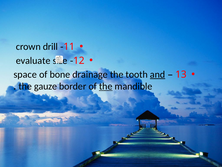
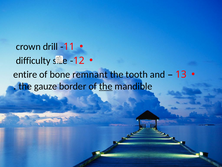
evaluate: evaluate -> difficulty (33, 60)
space: space -> entire (25, 74)
drainage: drainage -> remnant (90, 74)
and underline: present -> none (158, 74)
